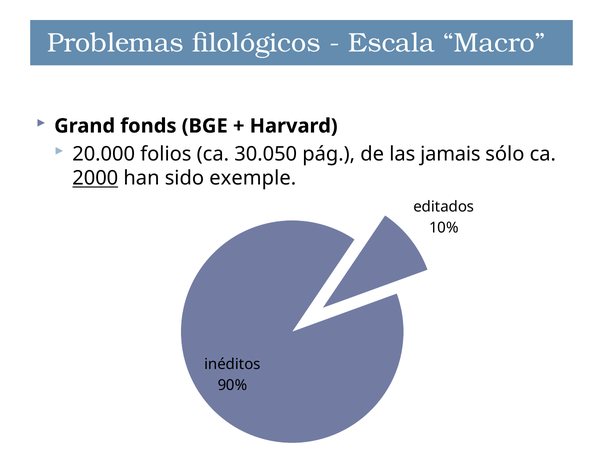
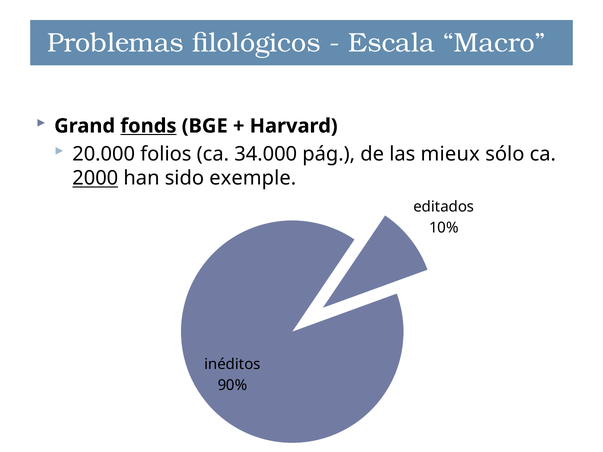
fonds underline: none -> present (148, 126)
30.050: 30.050 -> 34.000 (266, 154)
jamais: jamais -> mieux (450, 154)
